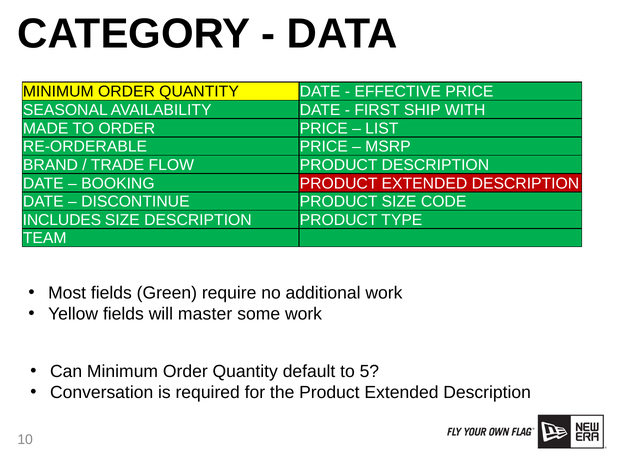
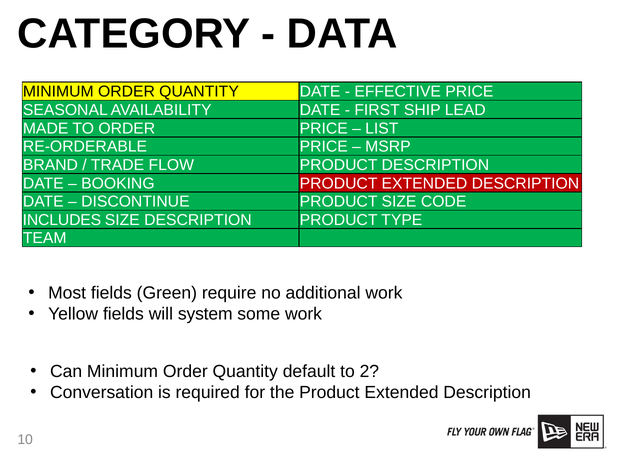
WITH: WITH -> LEAD (465, 110)
master: master -> system (205, 314)
5: 5 -> 2 (369, 371)
